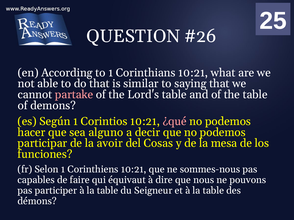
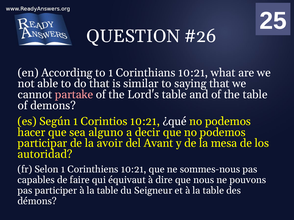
¿qué colour: pink -> white (175, 122)
Cosas: Cosas -> Avant (158, 144)
funciones: funciones -> autoridad (45, 155)
